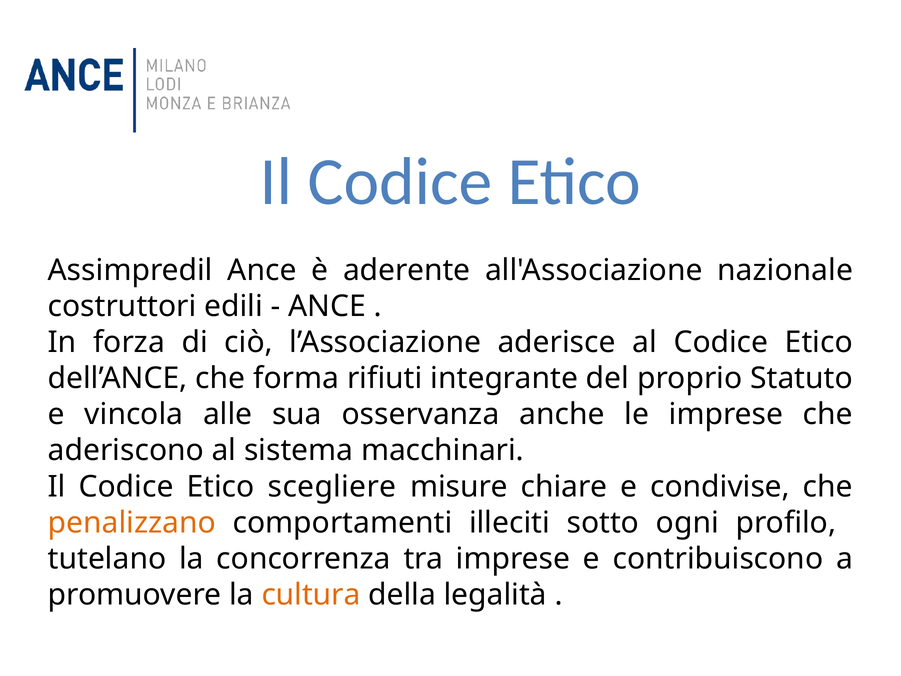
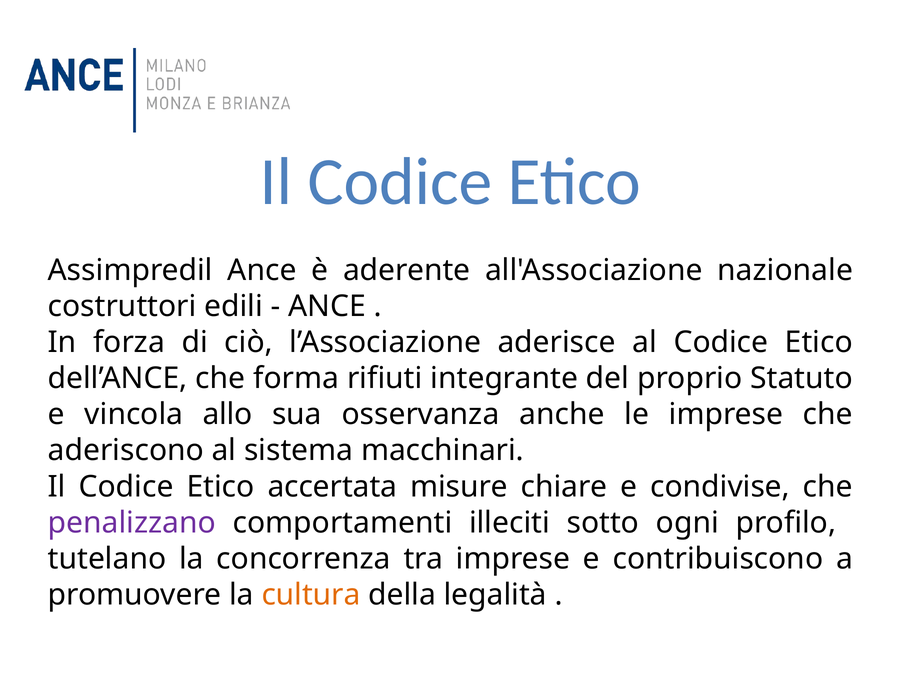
alle: alle -> allo (228, 414)
scegliere: scegliere -> accertata (332, 486)
penalizzano colour: orange -> purple (132, 522)
